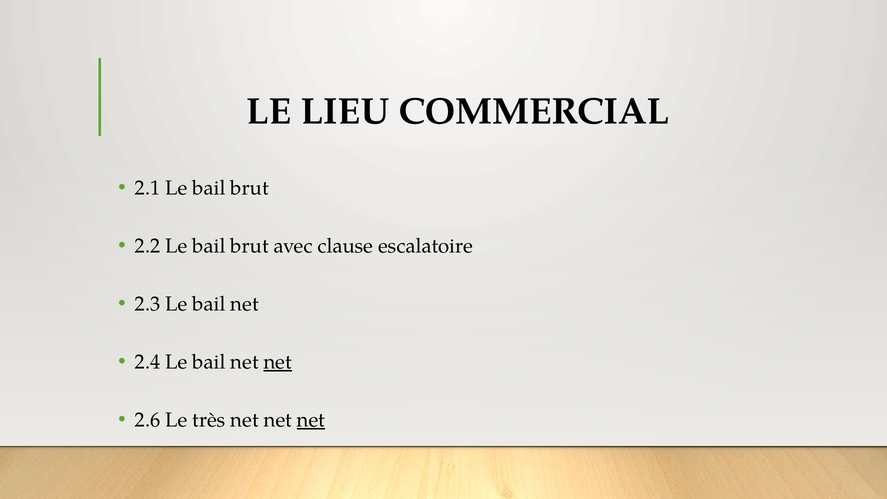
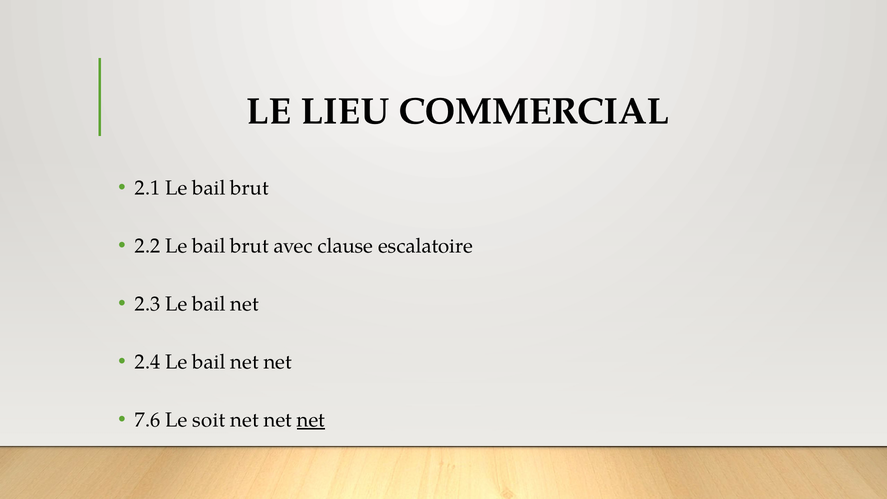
net underline: present -> none (278, 362)
2.6: 2.6 -> 7.6 (148, 420)
très: très -> soit (209, 420)
